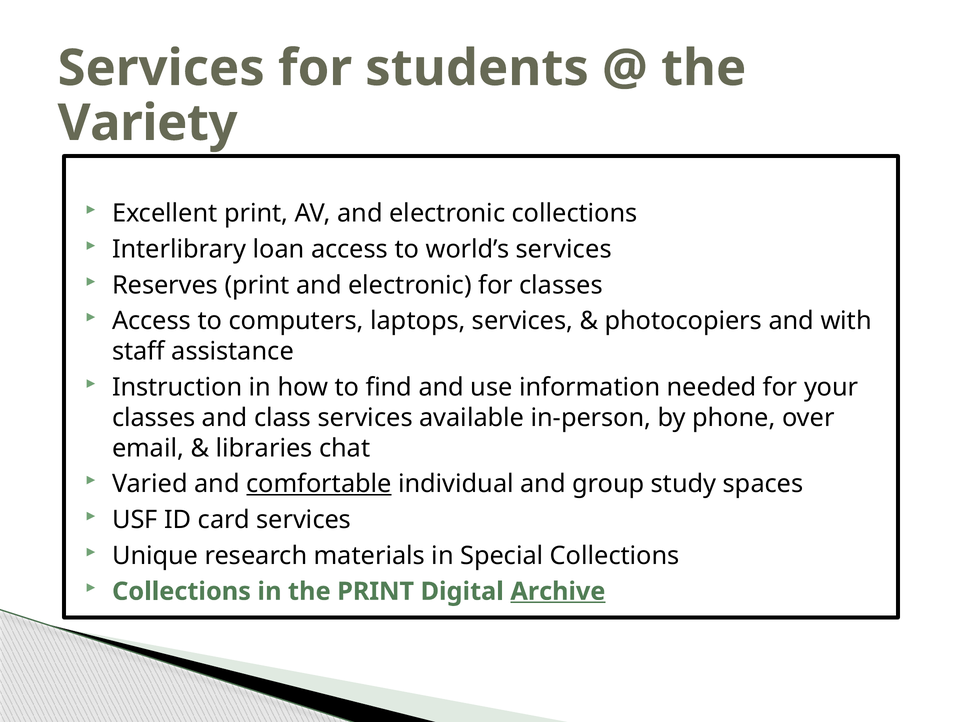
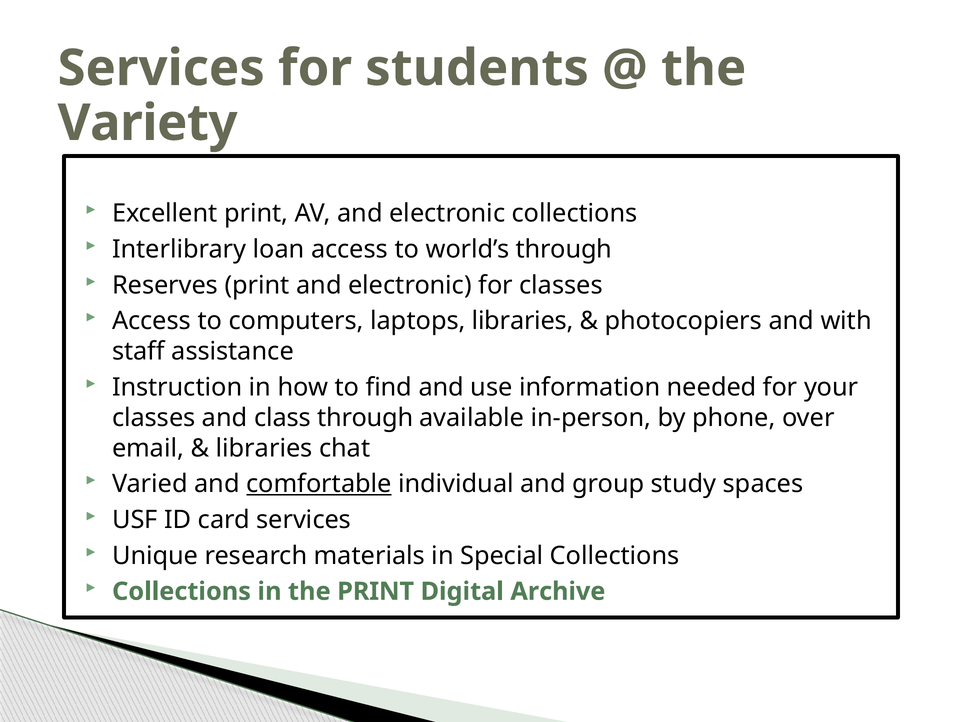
world’s services: services -> through (564, 249)
laptops services: services -> libraries (523, 321)
class services: services -> through (365, 417)
Archive underline: present -> none (558, 591)
